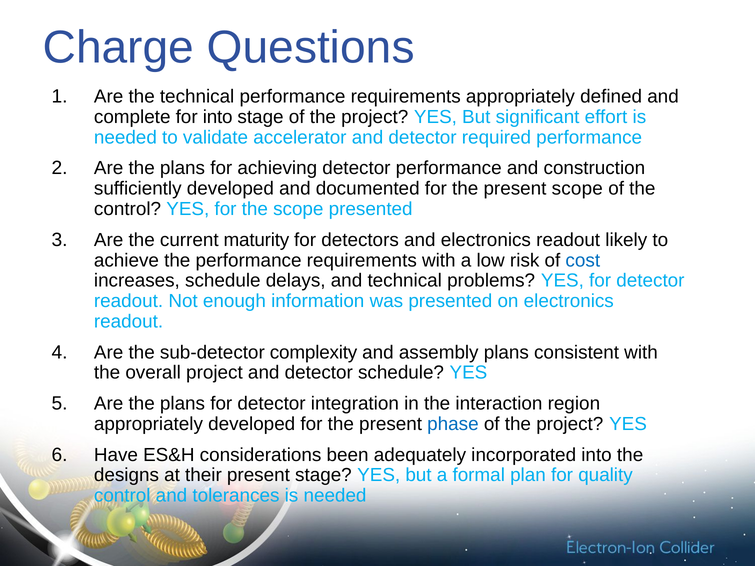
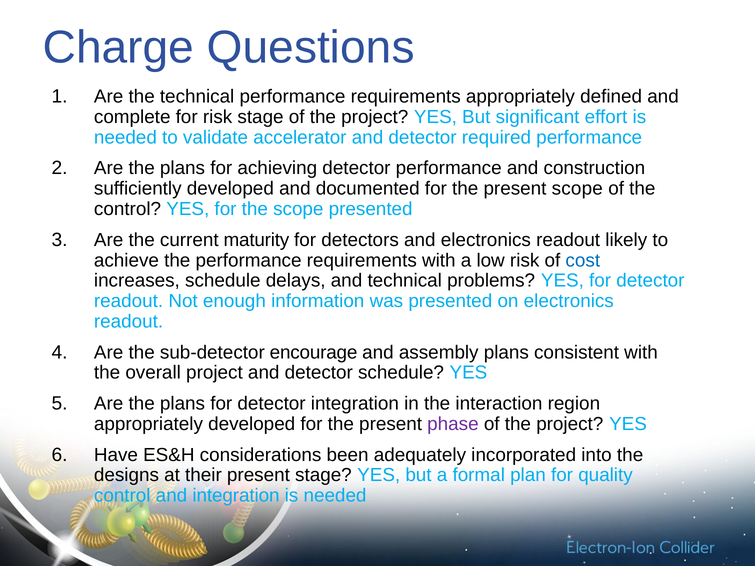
for into: into -> risk (218, 117)
complexity: complexity -> encourage (314, 352)
phase colour: blue -> purple (453, 424)
and tolerances: tolerances -> integration (236, 496)
